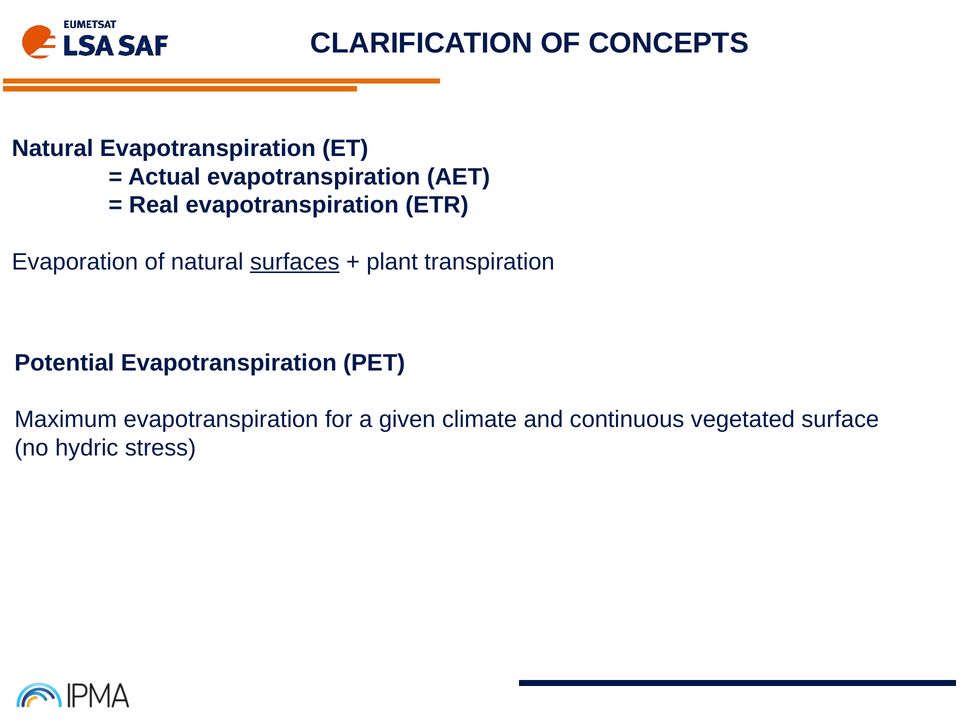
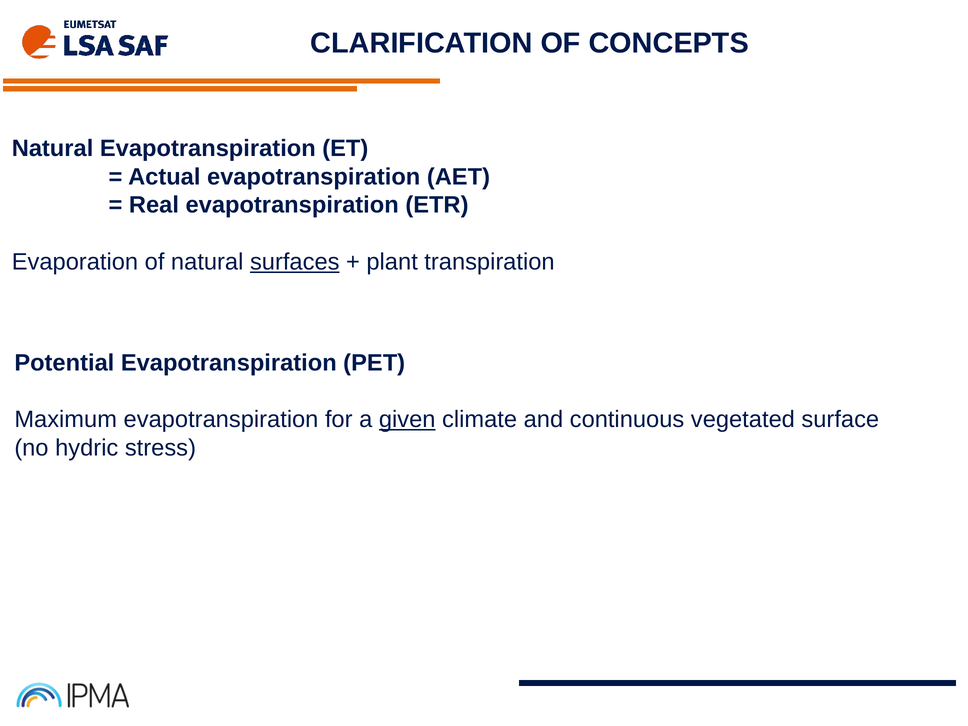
given underline: none -> present (407, 420)
